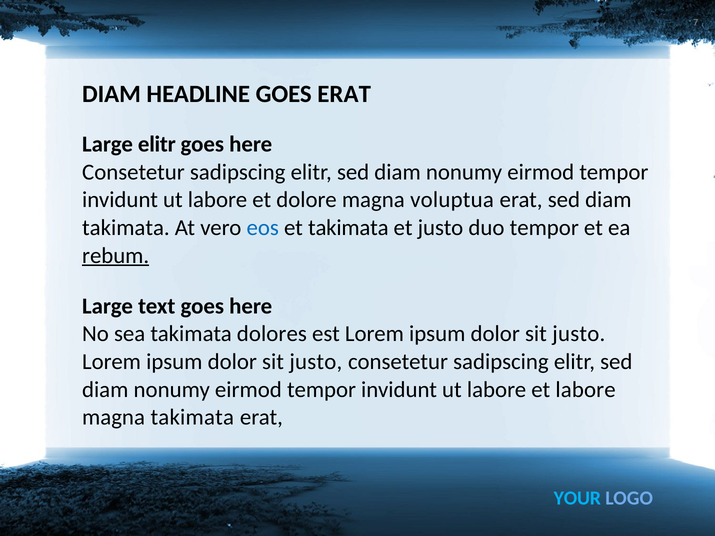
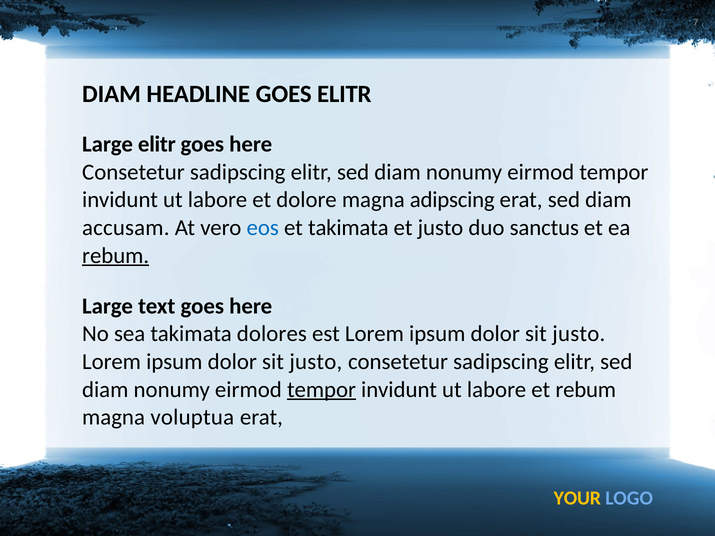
GOES ERAT: ERAT -> ELITR (344, 94)
voluptua: voluptua -> adipscing (452, 200)
takimata: takimata -> accusam (126, 228)
duo tempor: tempor -> sanctus (544, 228)
tempor underline: none -> present (322, 390)
et labore: labore -> rebum (586, 390)
magna takimata: takimata -> voluptua (192, 418)
YOUR colour: light blue -> yellow (577, 498)
